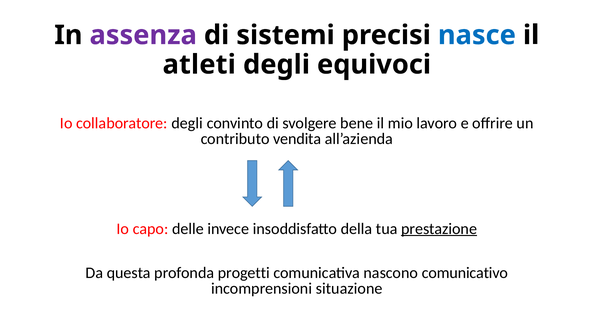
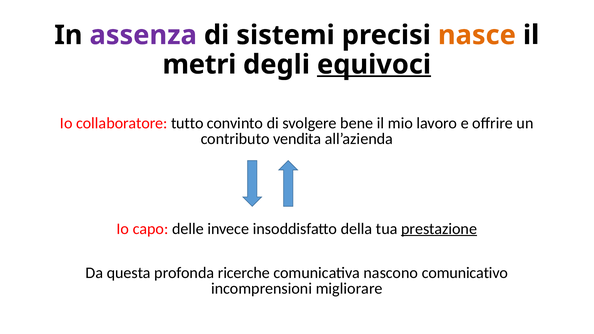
nasce colour: blue -> orange (477, 35)
atleti: atleti -> metri (199, 65)
equivoci underline: none -> present (374, 65)
collaboratore degli: degli -> tutto (187, 123)
progetti: progetti -> ricerche (244, 273)
situazione: situazione -> migliorare (349, 289)
